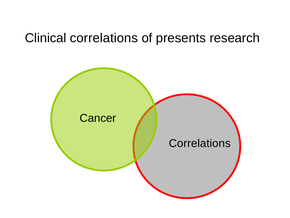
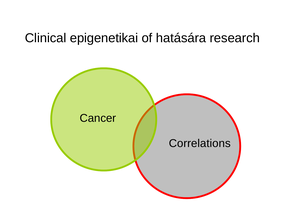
Clinical correlations: correlations -> epigenetikai (104, 38)
presents: presents -> hatására (181, 38)
